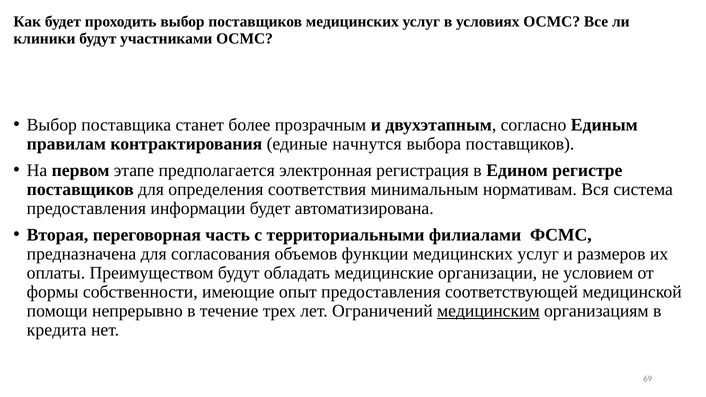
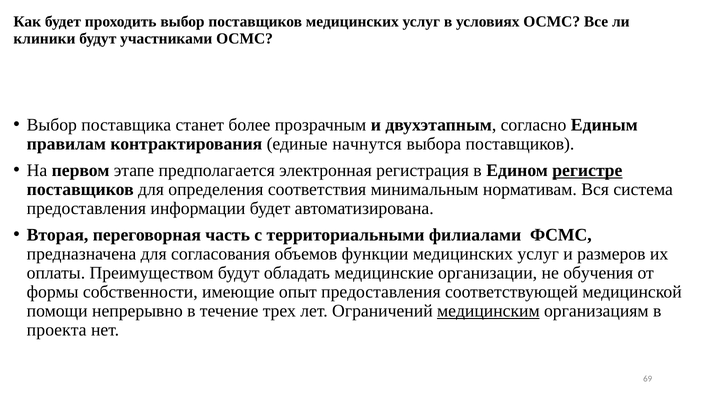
регистре underline: none -> present (587, 170)
условием: условием -> обучения (598, 273)
кредита: кредита -> проекта (57, 330)
